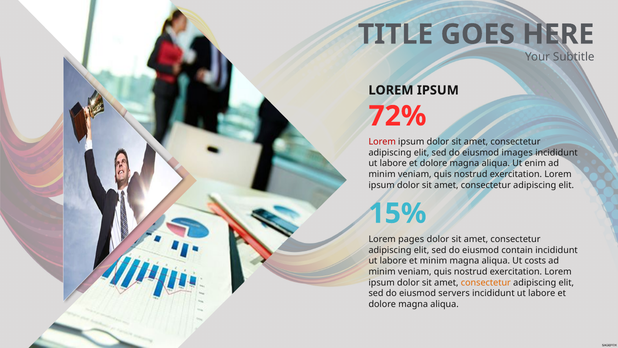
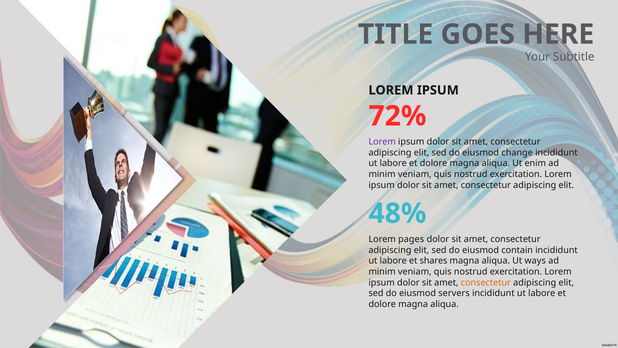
Lorem colour: red -> purple (382, 142)
images: images -> change (517, 152)
15%: 15% -> 48% (397, 213)
et minim: minim -> shares (434, 261)
costs: costs -> ways (535, 261)
